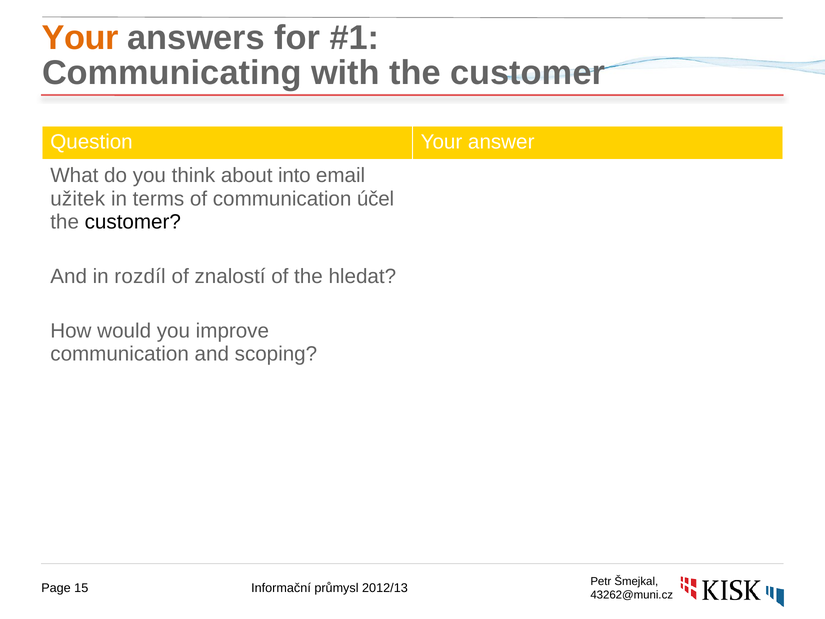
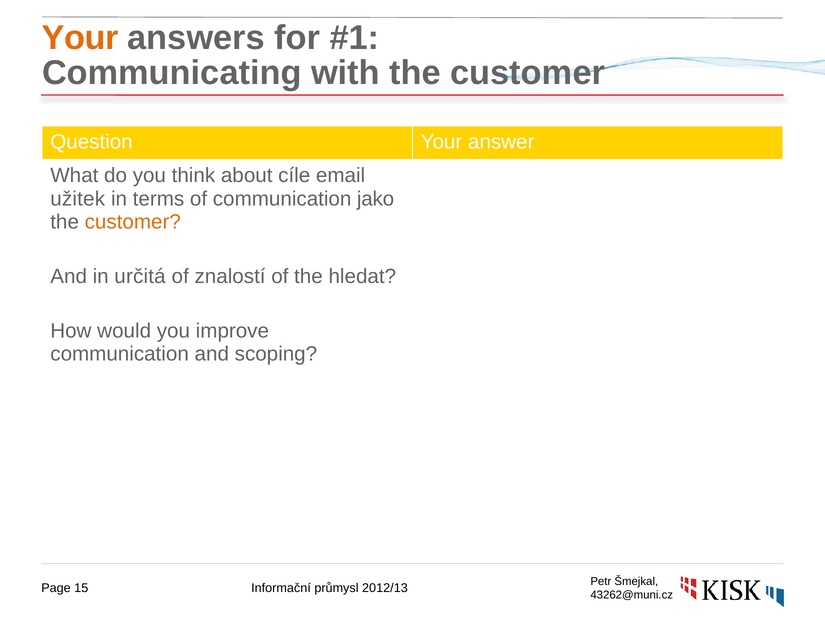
into: into -> cíle (294, 176)
účel: účel -> jako (376, 199)
customer colour: black -> orange (133, 222)
rozdíl: rozdíl -> určitá (140, 276)
